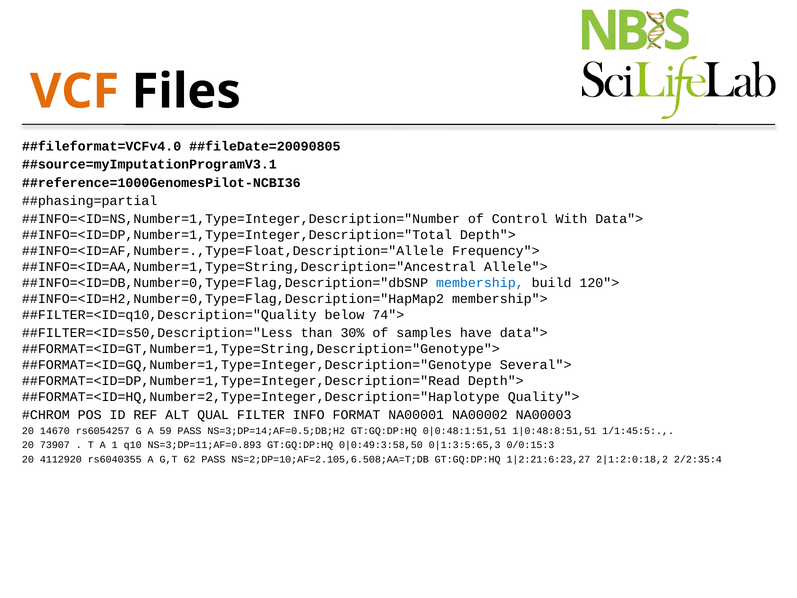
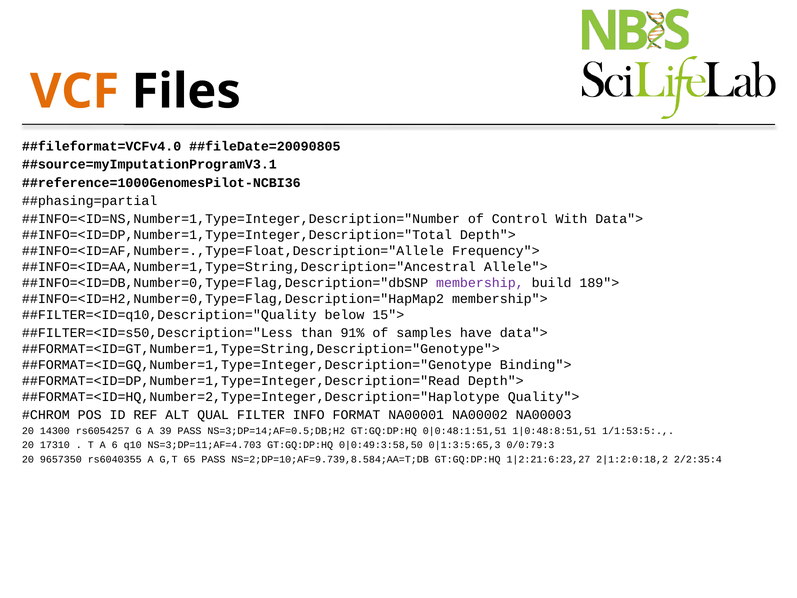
membership colour: blue -> purple (480, 283)
120">: 120"> -> 189"> (599, 283)
74">: 74"> -> 15"> (388, 315)
30%: 30% -> 91% (352, 333)
Several">: Several"> -> Binding"> (536, 365)
14670: 14670 -> 14300 (55, 431)
59: 59 -> 39 (166, 431)
1/1:45:5: 1/1:45:5 -> 1/1:53:5 (638, 431)
73907: 73907 -> 17310 (55, 445)
1: 1 -> 6 (115, 445)
NS=3;DP=11;AF=0.893: NS=3;DP=11;AF=0.893 -> NS=3;DP=11;AF=4.703 (204, 445)
0/0:15:3: 0/0:15:3 -> 0/0:79:3 (530, 445)
4112920: 4112920 -> 9657350 (61, 459)
62: 62 -> 65 (189, 459)
NS=2;DP=10;AF=2.105,6.508;AA=T;DB: NS=2;DP=10;AF=2.105,6.508;AA=T;DB -> NS=2;DP=10;AF=9.739,8.584;AA=T;DB (330, 459)
